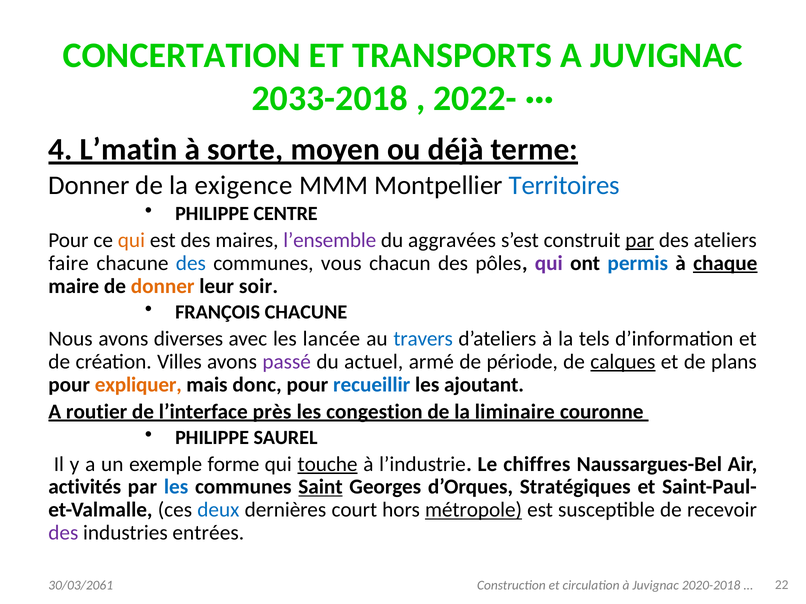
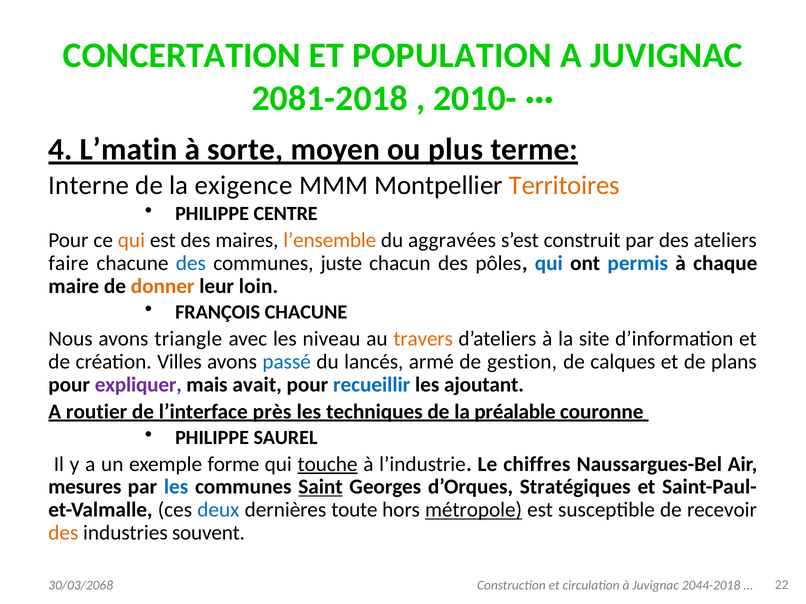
TRANSPORTS: TRANSPORTS -> POPULATION (452, 56)
2033-2018: 2033-2018 -> 2081-2018 (330, 99)
2022-: 2022- -> 2010- (475, 99)
déjà: déjà -> plus (456, 150)
Donner: Donner -> Interne (89, 186)
Territoires colour: blue -> orange (564, 186)
l’ensemble colour: purple -> orange (330, 240)
par underline: present -> none (640, 240)
vous: vous -> juste (341, 263)
qui colour: purple -> blue (549, 263)
chaque underline: present -> none (725, 263)
soir: soir -> loin (259, 286)
diverses: diverses -> triangle (188, 339)
lancée: lancée -> niveau (331, 339)
travers colour: blue -> orange (423, 339)
tels: tels -> site (594, 339)
passé colour: purple -> blue (287, 362)
actuel: actuel -> lancés (374, 362)
période: période -> gestion (522, 362)
calques underline: present -> none (623, 362)
expliquer colour: orange -> purple (138, 385)
donc: donc -> avait (257, 385)
congestion: congestion -> techniques (374, 412)
liminaire: liminaire -> préalable (515, 412)
activités: activités -> mesures (85, 487)
court: court -> toute (354, 510)
des colour: purple -> orange (63, 533)
entrées: entrées -> souvent (208, 533)
30/03/2061: 30/03/2061 -> 30/03/2068 (81, 586)
2020-2018: 2020-2018 -> 2044-2018 (711, 586)
